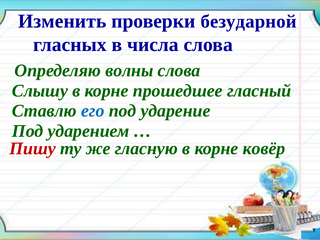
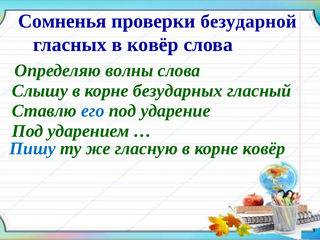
Изменить: Изменить -> Сомненья (62, 21)
в числа: числа -> ковёр (153, 45)
прошедшее: прошедшее -> безударных (178, 91)
Пишу colour: red -> blue (33, 149)
